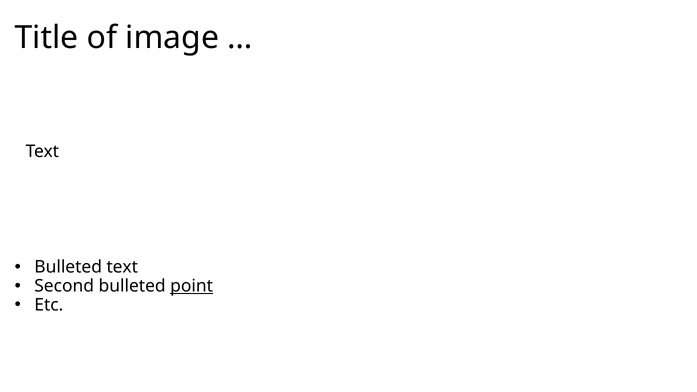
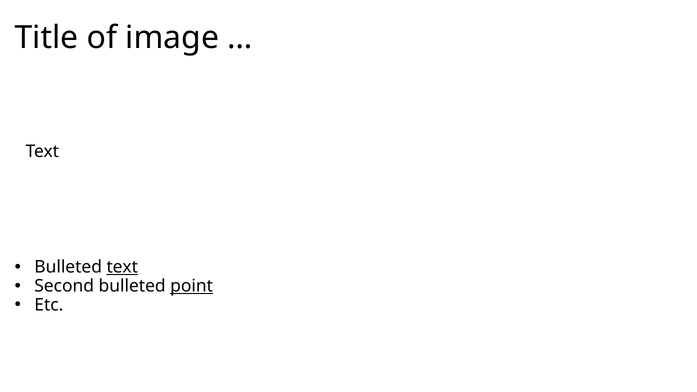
text underline: none -> present (122, 267)
